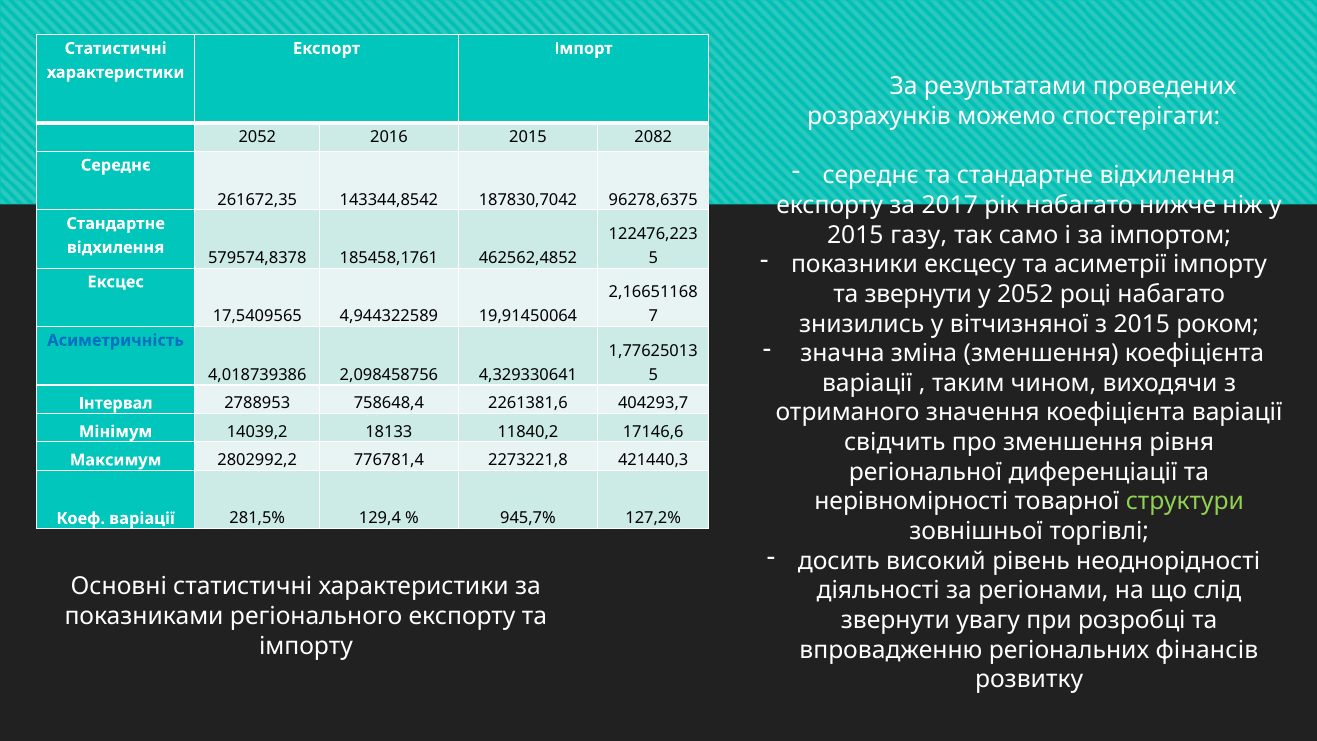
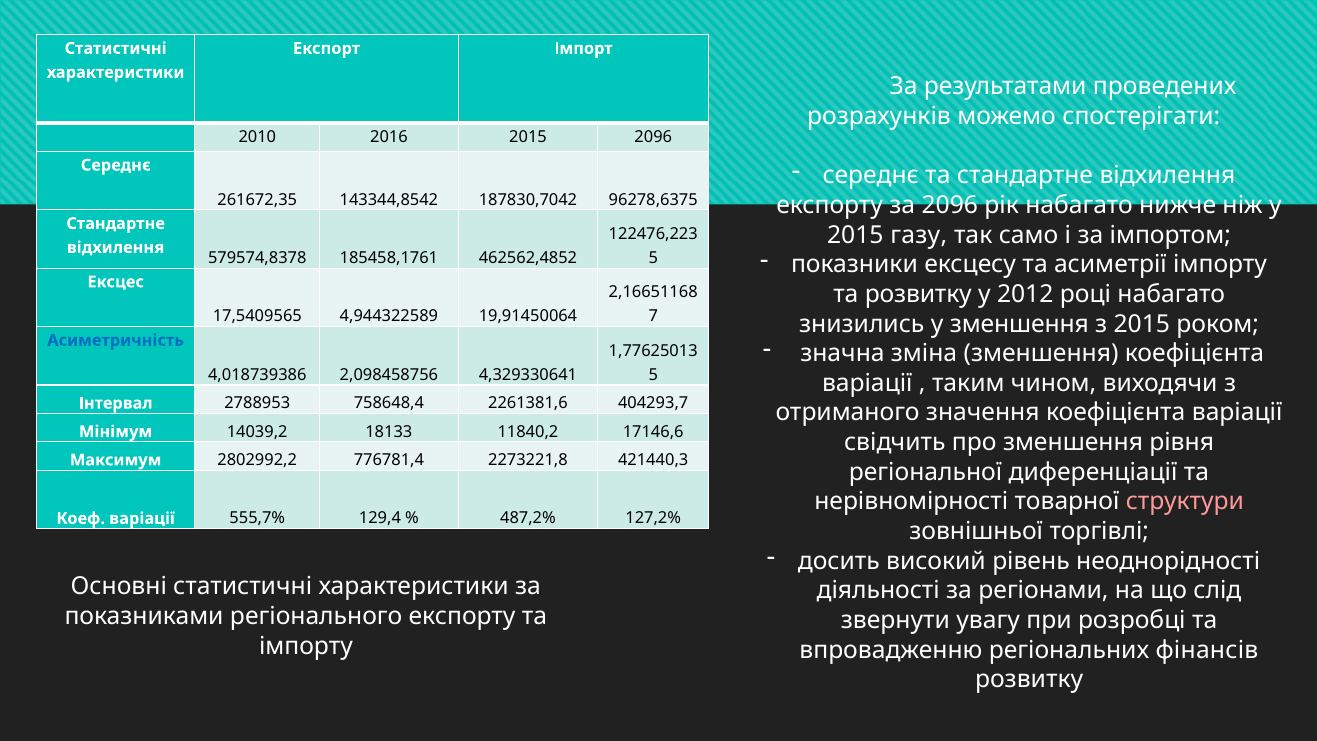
2052: 2052 -> 2010 (257, 137)
2015 2082: 2082 -> 2096 (653, 137)
за 2017: 2017 -> 2096 (950, 205)
та звернути: звернути -> розвитку (918, 294)
у 2052: 2052 -> 2012 (1025, 294)
у вітчизняної: вітчизняної -> зменшення (1019, 324)
структури colour: light green -> pink (1185, 502)
281,5%: 281,5% -> 555,7% (257, 518)
945,7%: 945,7% -> 487,2% (528, 518)
